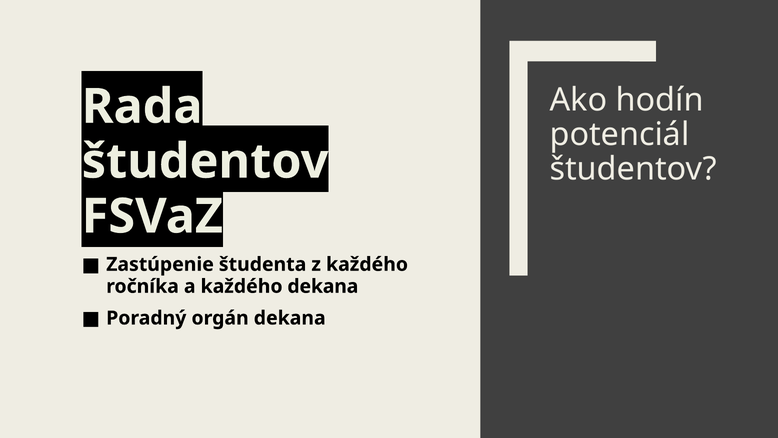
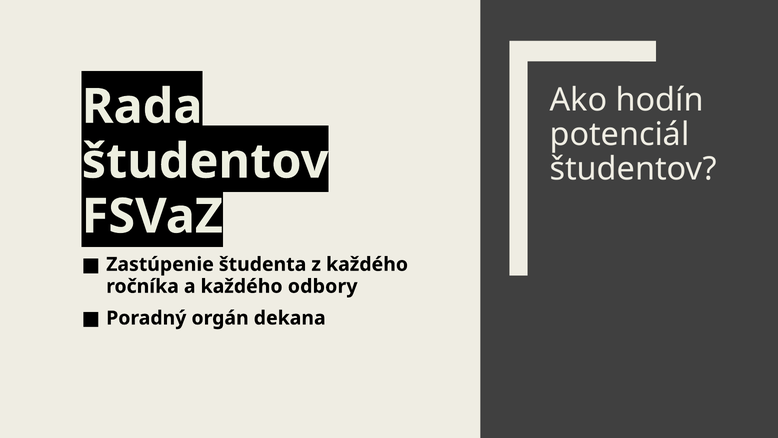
každého dekana: dekana -> odbory (323, 286)
